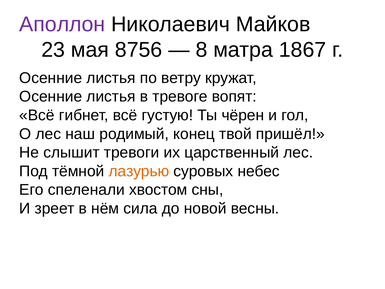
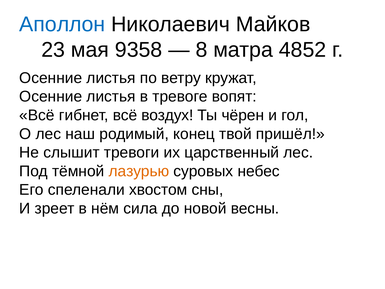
Аполлон colour: purple -> blue (62, 24)
8756: 8756 -> 9358 (139, 50)
1867: 1867 -> 4852 (303, 50)
густую: густую -> воздух (167, 115)
